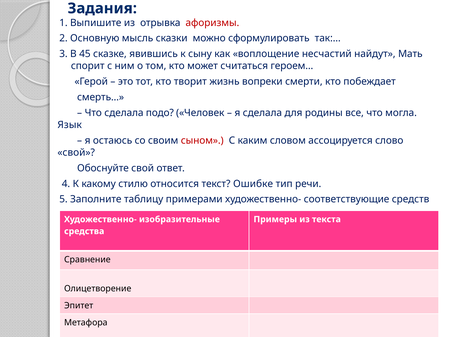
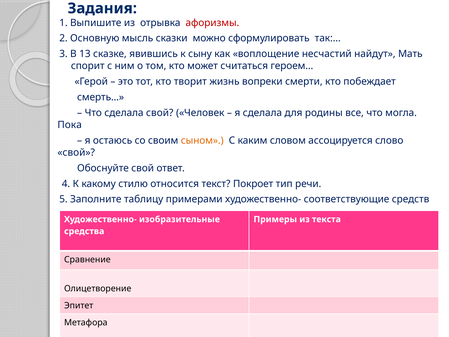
45: 45 -> 13 (85, 54)
сделала подо: подо -> свой (160, 113)
Язык: Язык -> Пока (70, 125)
сыном colour: red -> orange (202, 141)
Ошибке: Ошибке -> Покроет (253, 184)
